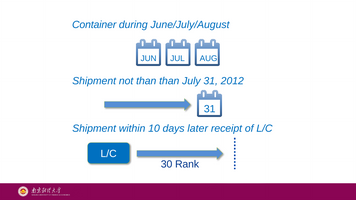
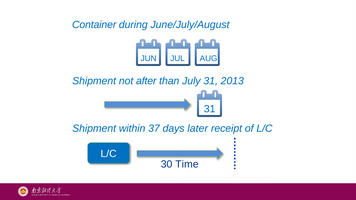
not than: than -> after (146, 81)
2012: 2012 -> 2013 (232, 81)
10: 10 -> 37 (154, 129)
Rank: Rank -> Time (187, 164)
